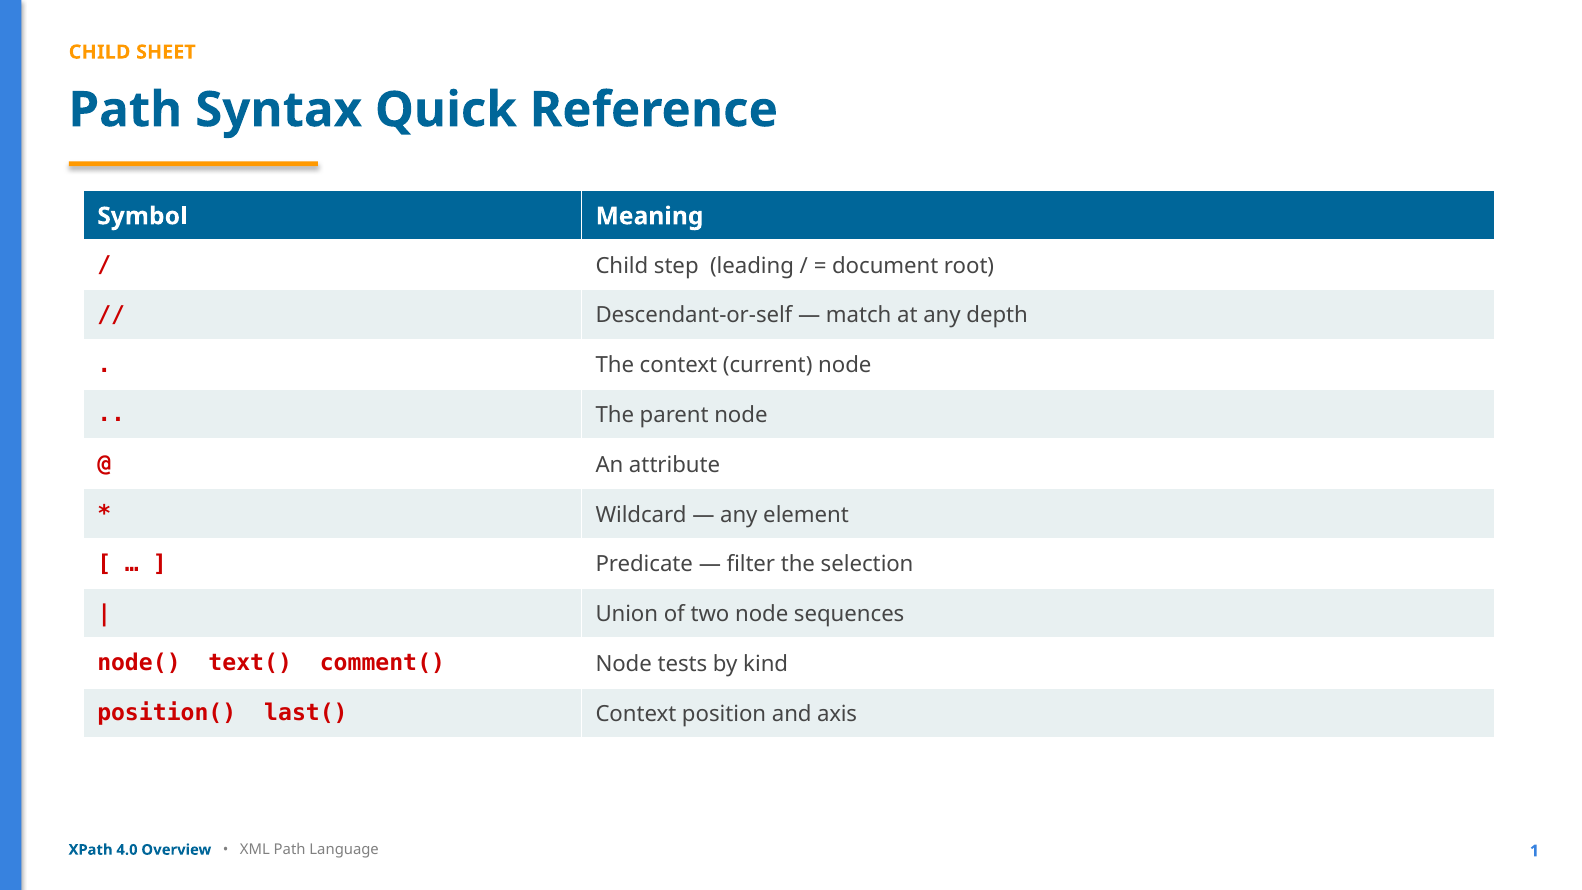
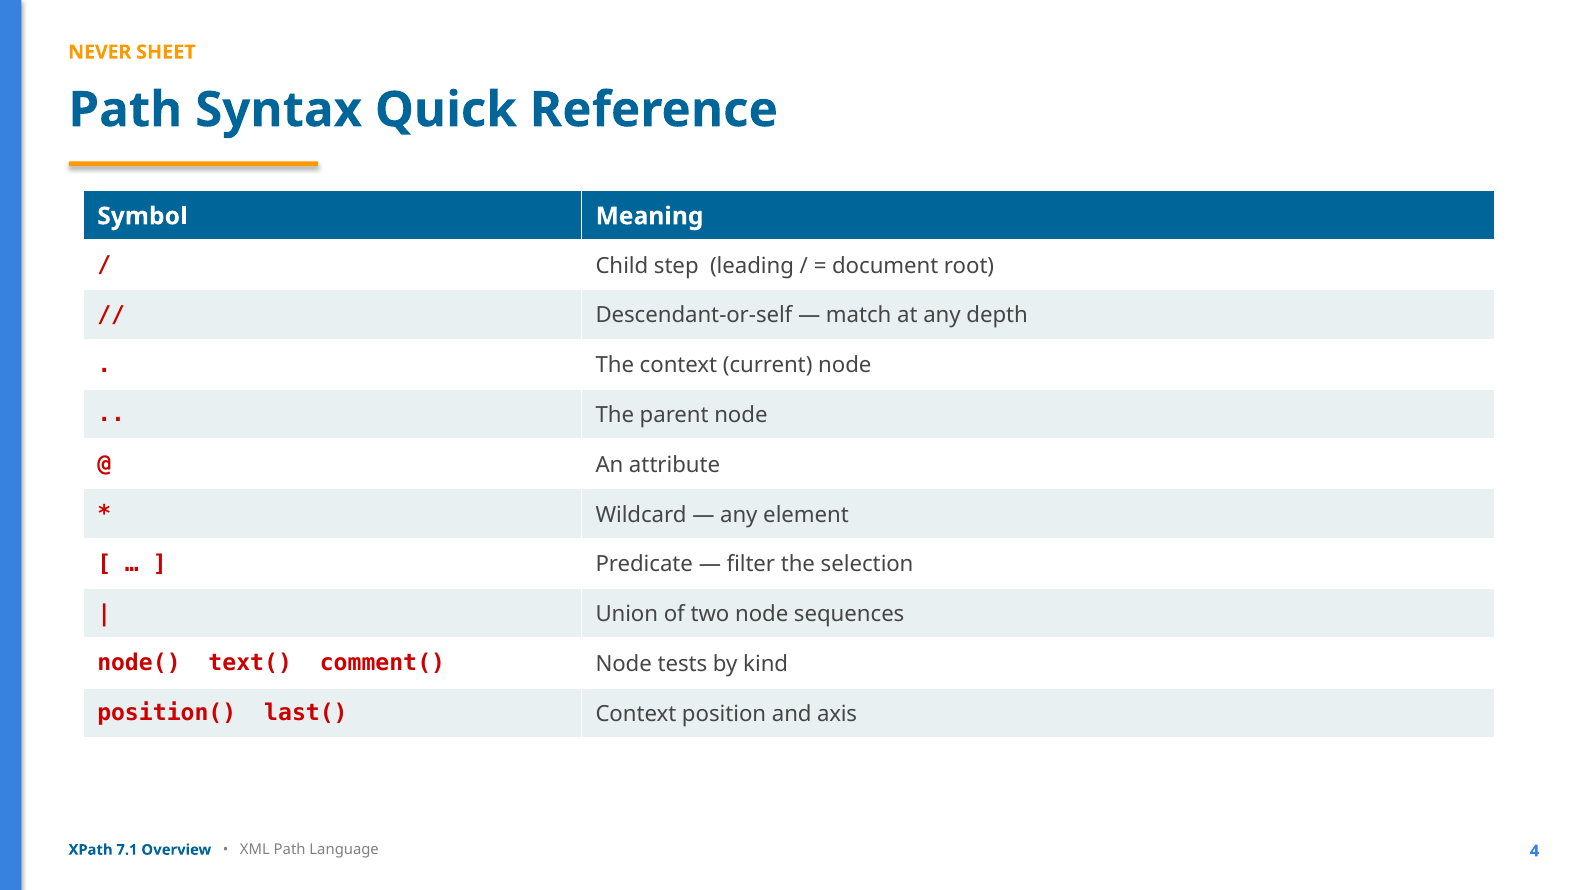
CHILD: CHILD -> NEVER (100, 52)
4.0: 4.0 -> 7.1 (127, 850)
1: 1 -> 4 (1535, 851)
